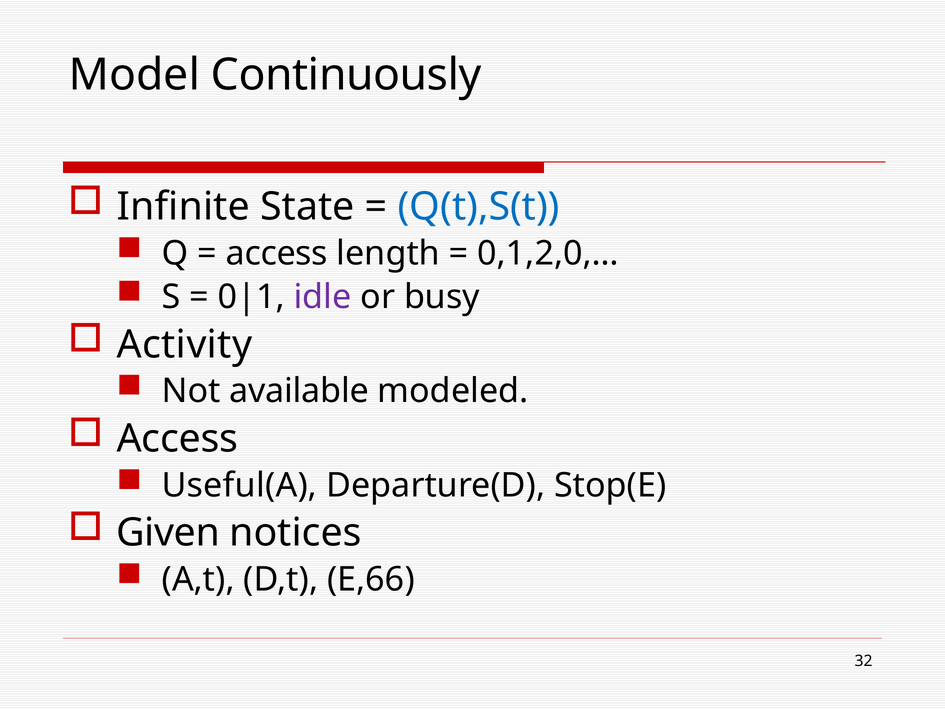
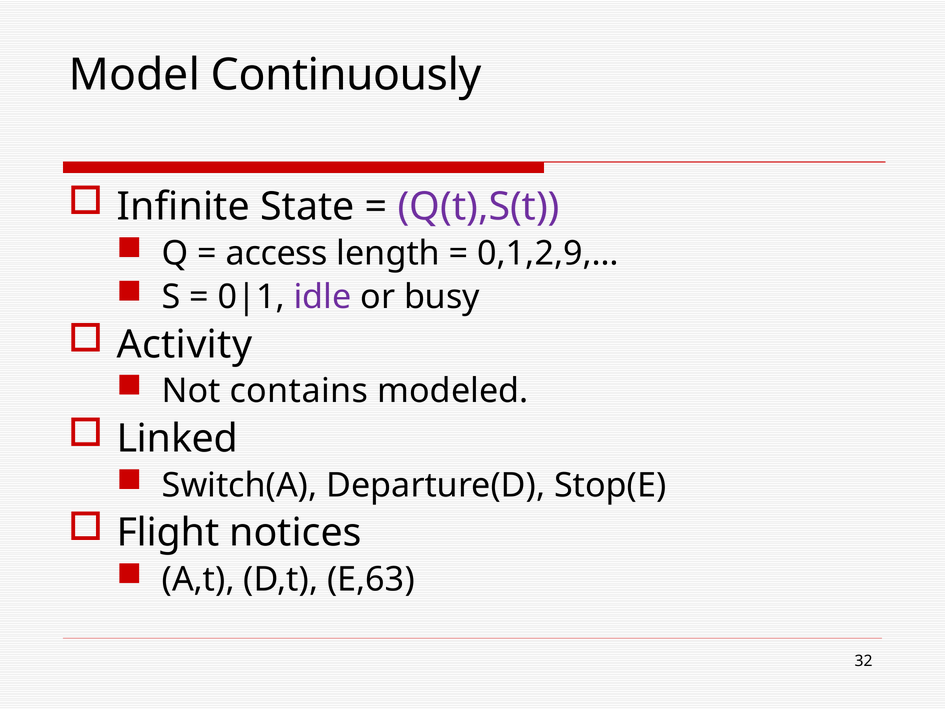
Q(t),S(t colour: blue -> purple (479, 207)
0,1,2,0,…: 0,1,2,0,… -> 0,1,2,9,… (548, 253)
available: available -> contains (299, 391)
Access: Access -> Linked (177, 439)
Useful(A: Useful(A -> Switch(A (240, 485)
Given: Given -> Flight (168, 533)
E,66: E,66 -> E,63 (371, 579)
